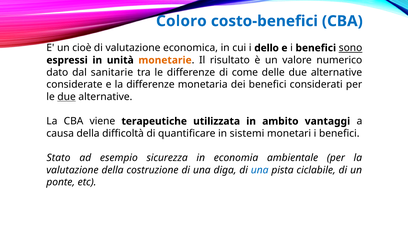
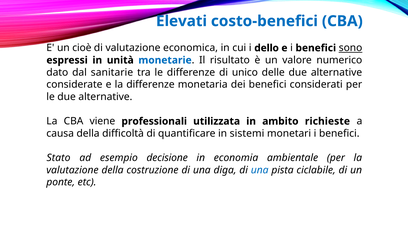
Coloro: Coloro -> Elevati (181, 21)
monetarie colour: orange -> blue (165, 60)
come: come -> unico (245, 73)
due underline: present -> none (67, 97)
terapeutiche: terapeutiche -> professionali (154, 122)
vantaggi: vantaggi -> richieste (327, 122)
sicurezza: sicurezza -> decisione (167, 158)
